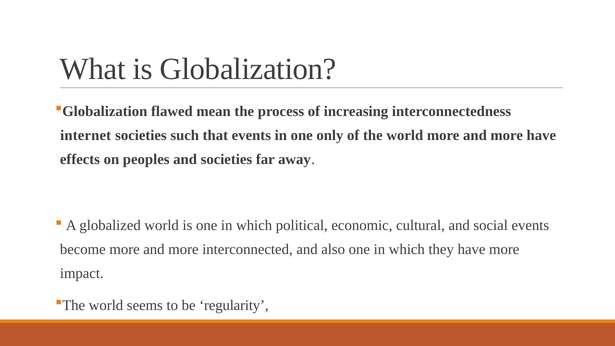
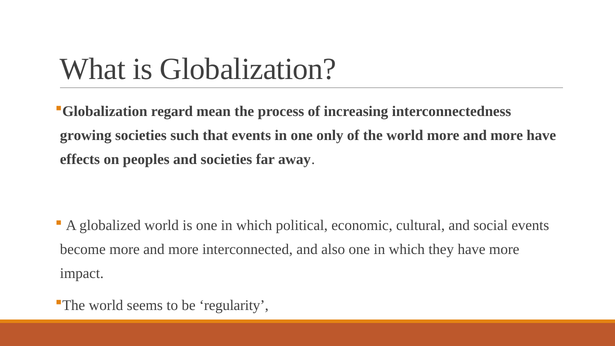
flawed: flawed -> regard (172, 111)
internet: internet -> growing (86, 135)
